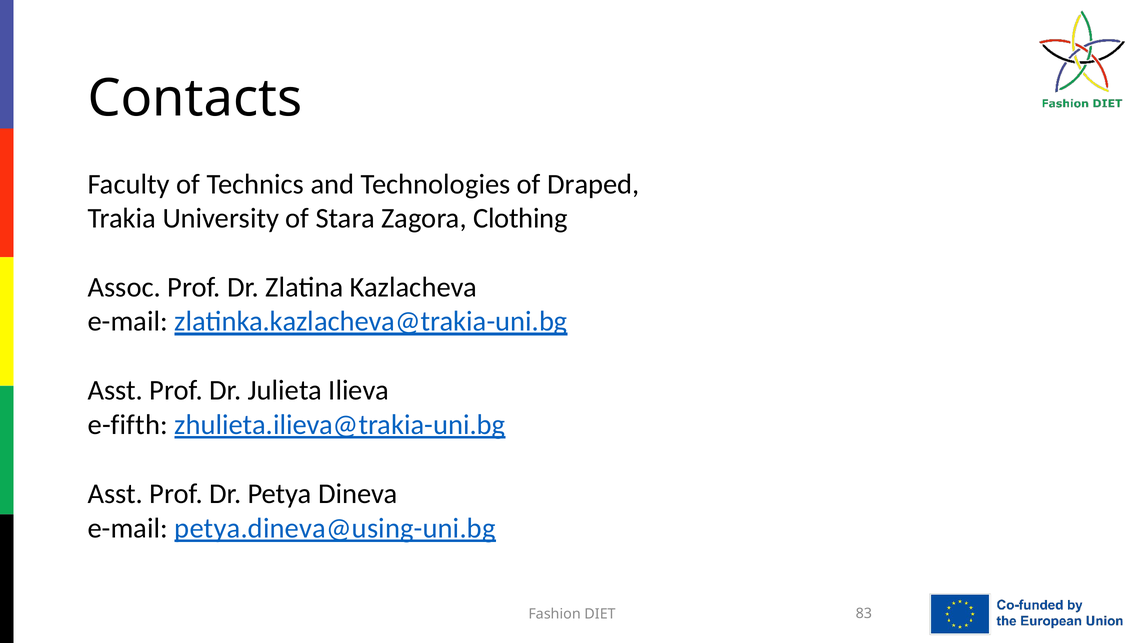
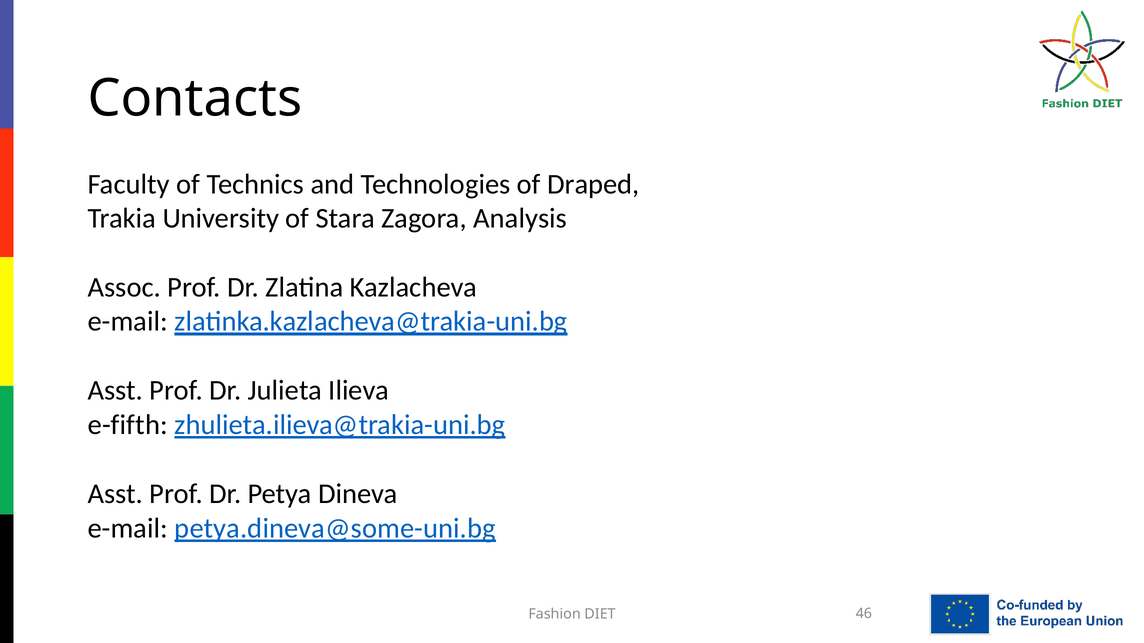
Clothing: Clothing -> Analysis (520, 219)
petya.dineva@using-uni.bg: petya.dineva@using-uni.bg -> petya.dineva@some-uni.bg (335, 529)
83: 83 -> 46 (864, 614)
